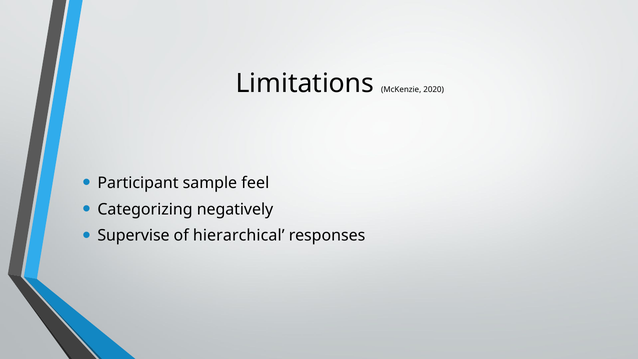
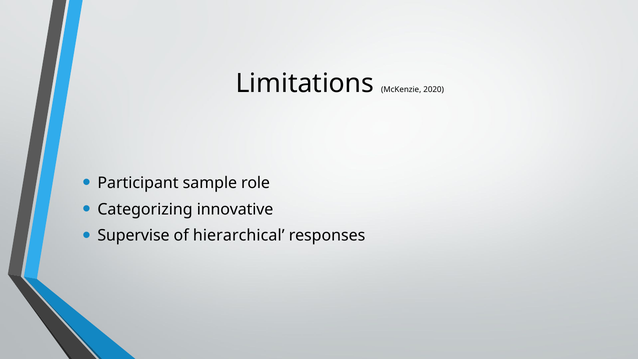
feel: feel -> role (255, 183)
negatively: negatively -> innovative (235, 209)
